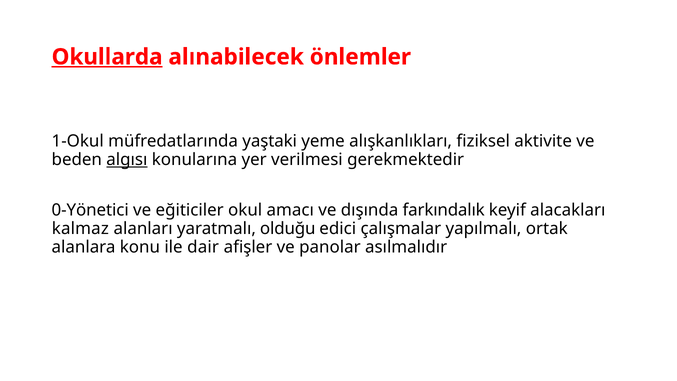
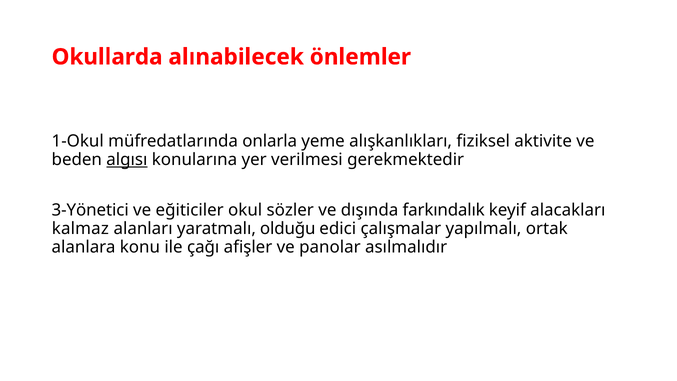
Okullarda underline: present -> none (107, 57)
yaştaki: yaştaki -> onlarla (270, 141)
0-Yönetici: 0-Yönetici -> 3-Yönetici (90, 210)
amacı: amacı -> sözler (290, 210)
dair: dair -> çağı (203, 247)
